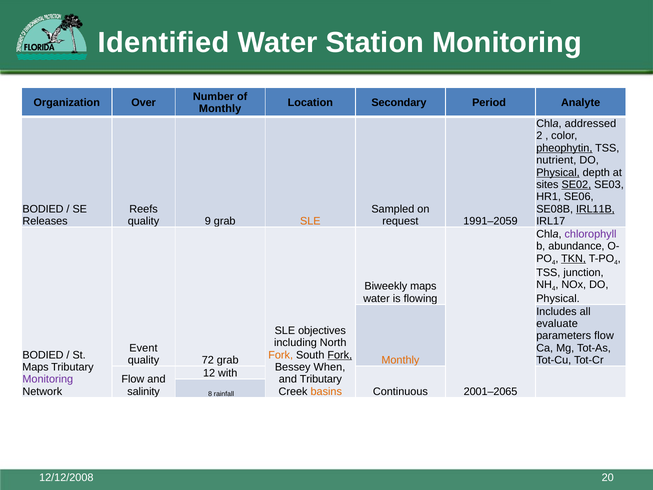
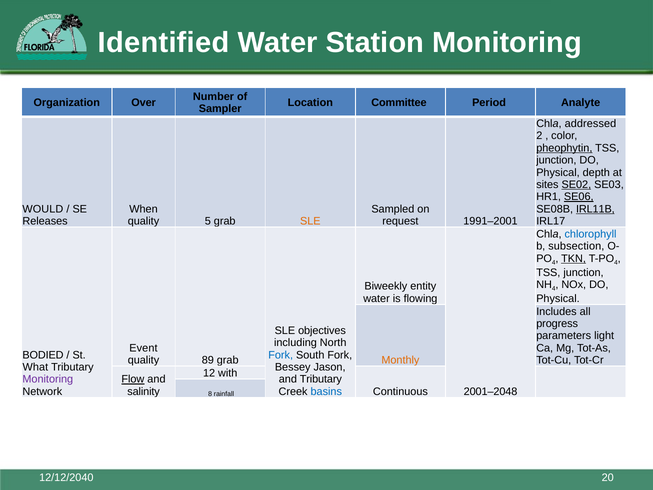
Secondary: Secondary -> Committee (399, 103)
Monthly: Monthly -> Sampler (220, 109)
nutrient: nutrient -> junction (556, 160)
Physical underline: present -> none (558, 172)
SE06 underline: none -> present (579, 197)
BODIED: BODIED -> WOULD (43, 209)
Reefs: Reefs -> When (143, 209)
9: 9 -> 5 (208, 221)
1991–2059: 1991–2059 -> 1991–2001 (490, 221)
chlorophyll colour: purple -> blue (591, 234)
abundance: abundance -> subsection (576, 246)
Biweekly maps: maps -> entity (423, 286)
evaluate: evaluate -> progress (557, 323)
parameters flow: flow -> light (604, 336)
Fork colour: orange -> blue (281, 355)
Fork underline: present -> none (340, 355)
72: 72 -> 89 (208, 360)
Maps: Maps -> What (35, 367)
When: When -> Jason (330, 367)
Flow underline: none -> present (133, 379)
basins colour: orange -> blue (326, 391)
2001–2065: 2001–2065 -> 2001–2048 (491, 391)
12/12/2008: 12/12/2008 -> 12/12/2040 (66, 477)
